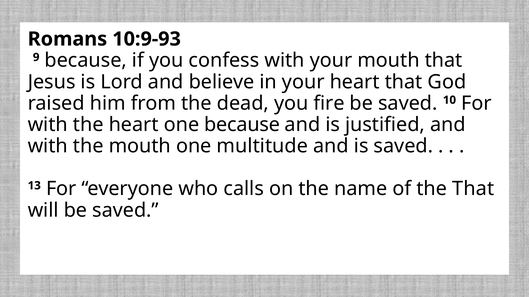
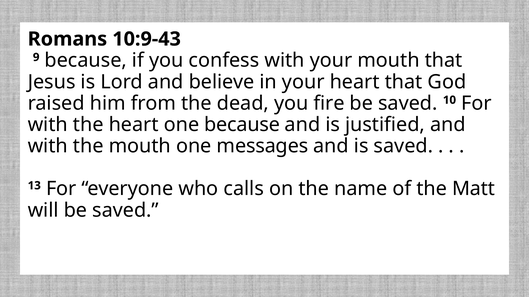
10:9-93: 10:9-93 -> 10:9-43 (147, 39)
multitude: multitude -> messages (262, 146)
the That: That -> Matt (473, 189)
